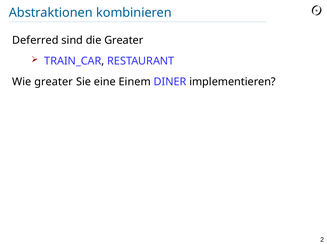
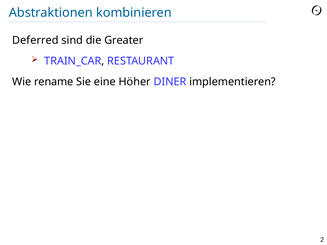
Wie greater: greater -> rename (54, 82)
Einem: Einem -> Höher (135, 82)
